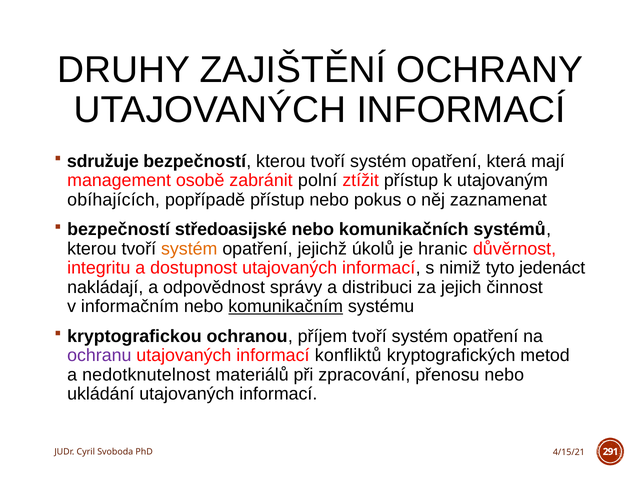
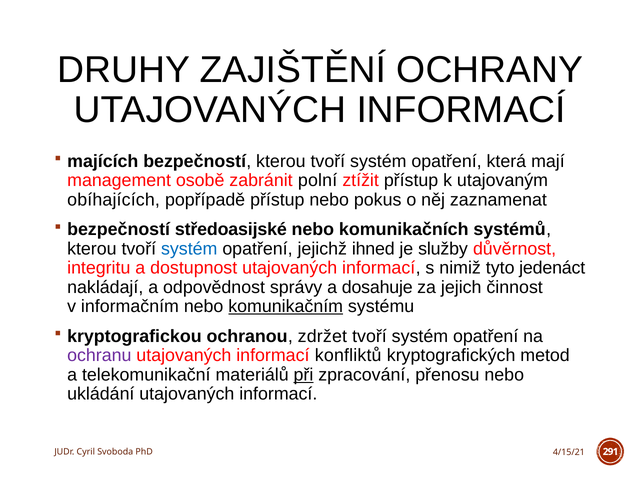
sdružuje: sdružuje -> majících (103, 161)
systém colour: orange -> blue (189, 249)
úkolů: úkolů -> ihned (373, 249)
hranic: hranic -> služby (443, 249)
distribuci: distribuci -> dosahuje (377, 287)
příjem: příjem -> zdržet (322, 336)
nedotknutelnost: nedotknutelnost -> telekomunikační (146, 375)
při underline: none -> present (303, 375)
